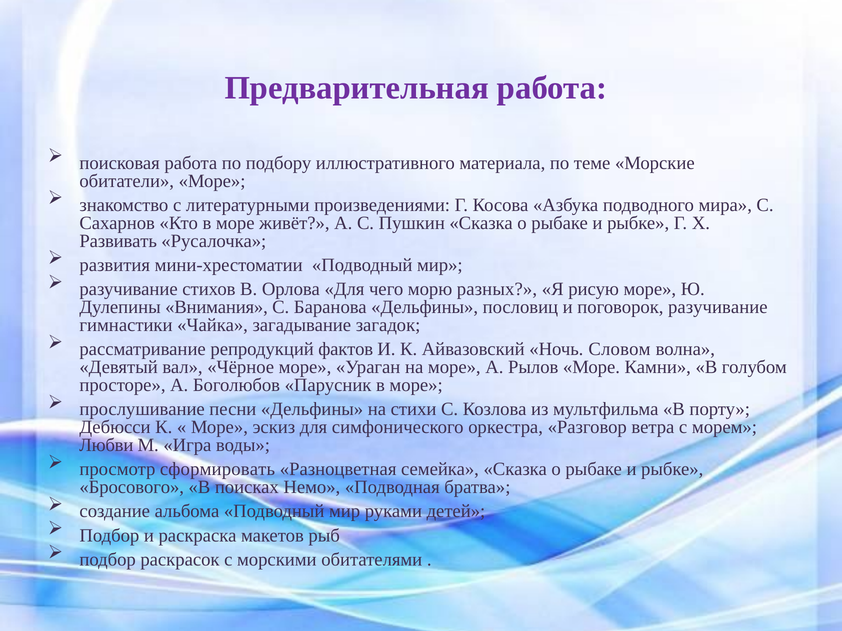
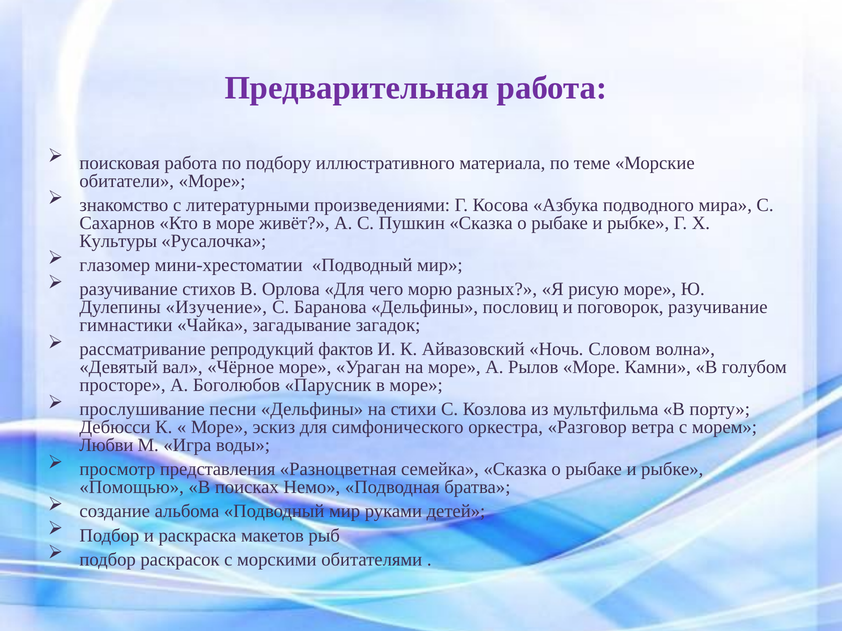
Развивать: Развивать -> Культуры (118, 241)
развития: развития -> глазомер (115, 265)
Внимания: Внимания -> Изучение (216, 307)
сформировать: сформировать -> представления (218, 470)
Бросового: Бросового -> Помощью (132, 487)
